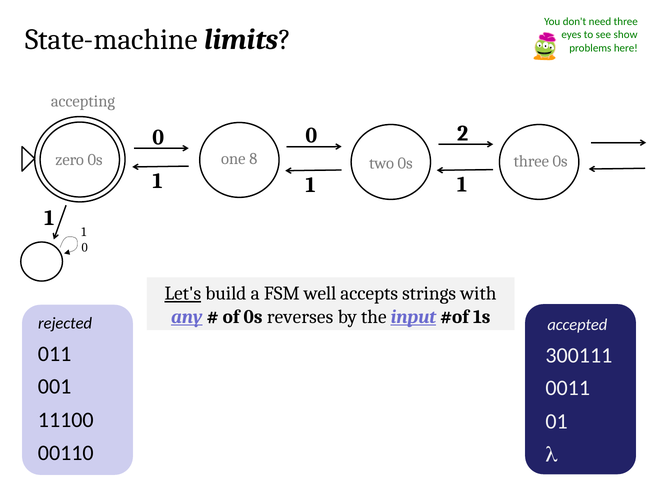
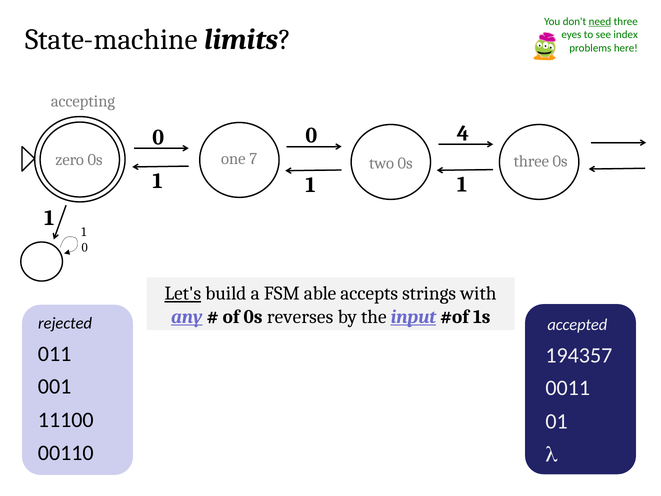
need underline: none -> present (600, 22)
show: show -> index (626, 35)
2: 2 -> 4 (463, 133)
8: 8 -> 7 (253, 159)
well: well -> able (320, 293)
300111: 300111 -> 194357 (579, 355)
